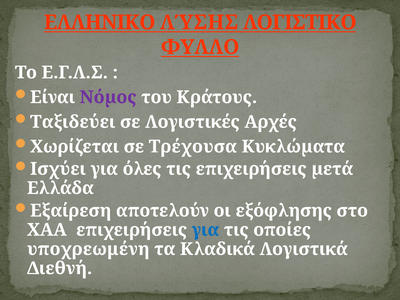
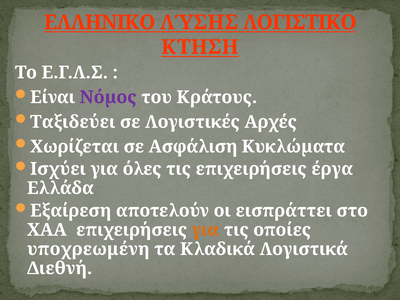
ΦΥΛΛΟ: ΦΥΛΛΟ -> ΚΤΗΣΗ (200, 47)
Τρέχουσα: Τρέχουσα -> Ασφάλιση (193, 147)
µετά: µετά -> έργα (332, 169)
εξόφλησης: εξόφλησης -> εισπράττει (284, 211)
για colour: blue -> orange (205, 230)
